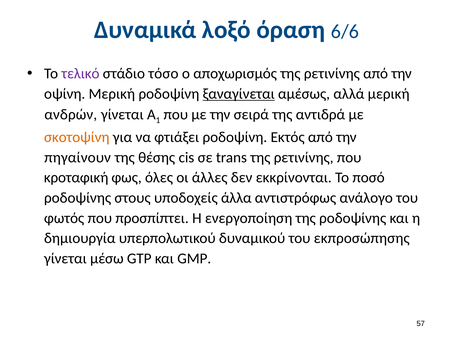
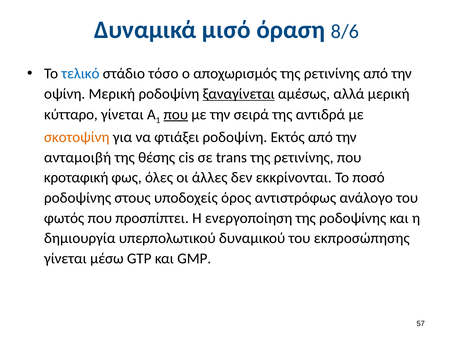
λοξό: λοξό -> μισό (226, 30)
6/6: 6/6 -> 8/6 (345, 32)
τελικό colour: purple -> blue (80, 74)
ανδρών: ανδρών -> κύτταρο (71, 114)
που underline: none -> present (176, 114)
πηγαίνουν: πηγαίνουν -> ανταμοιβή (78, 157)
άλλα: άλλα -> όρος (236, 198)
